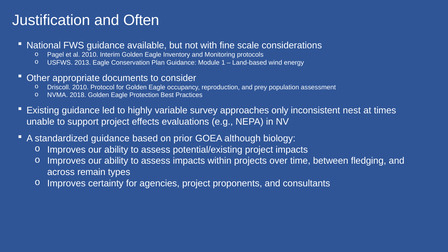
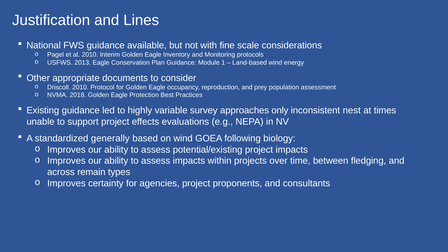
Often: Often -> Lines (141, 20)
standardized guidance: guidance -> generally (110, 138)
on prior: prior -> wind (183, 138)
although: although -> following (243, 138)
